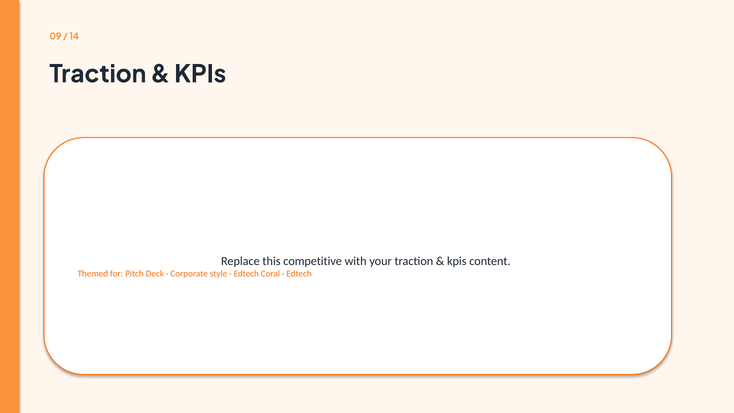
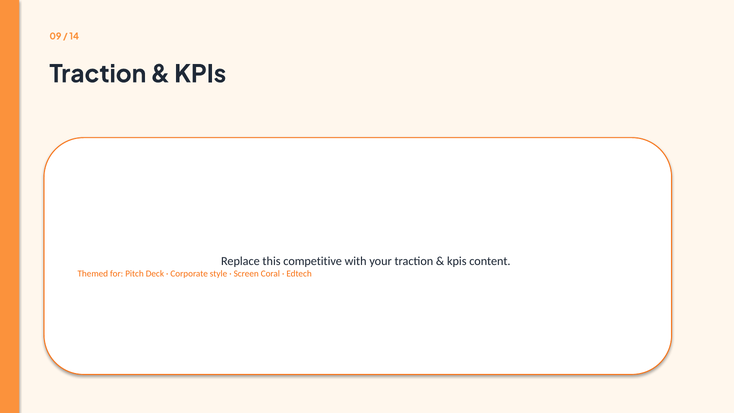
Edtech: Edtech -> Screen (246, 274)
